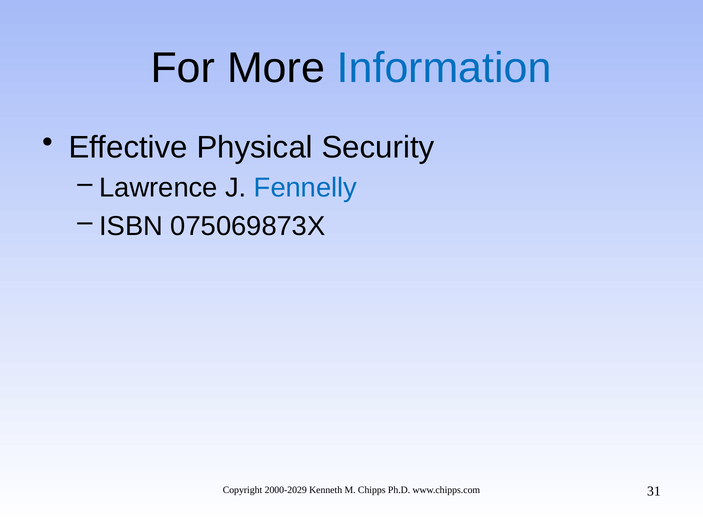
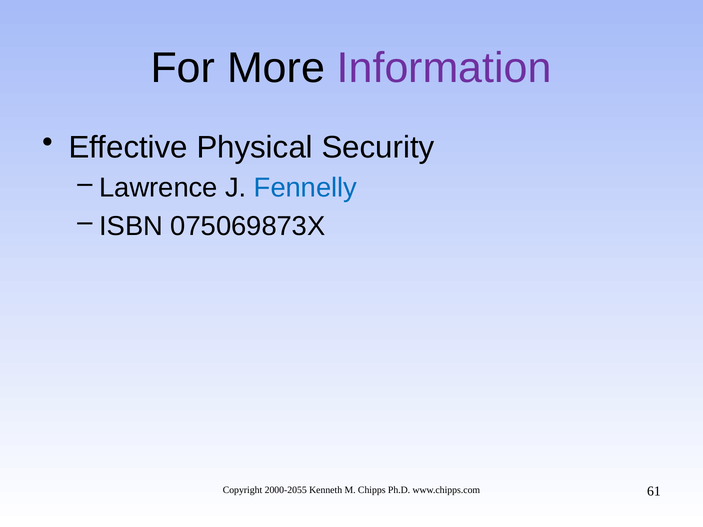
Information colour: blue -> purple (444, 68)
2000-2029: 2000-2029 -> 2000-2055 (286, 490)
31: 31 -> 61 (654, 492)
